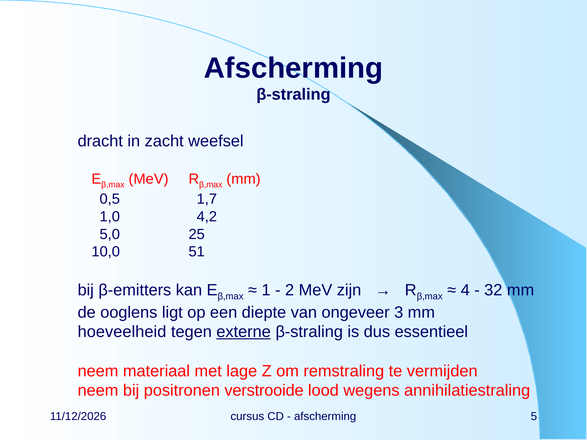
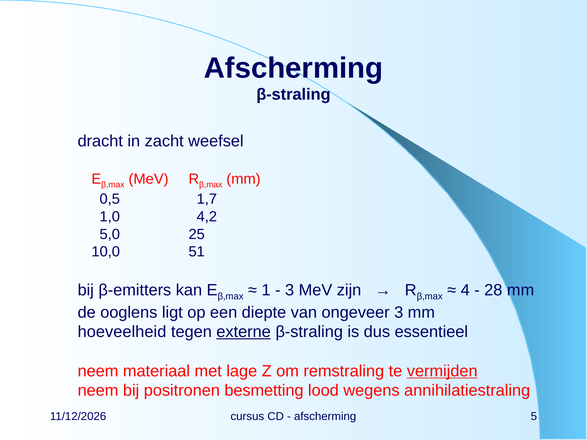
2: 2 -> 3 (290, 290)
32: 32 -> 28 (493, 290)
vermijden underline: none -> present (442, 371)
verstrooide: verstrooide -> besmetting (264, 391)
